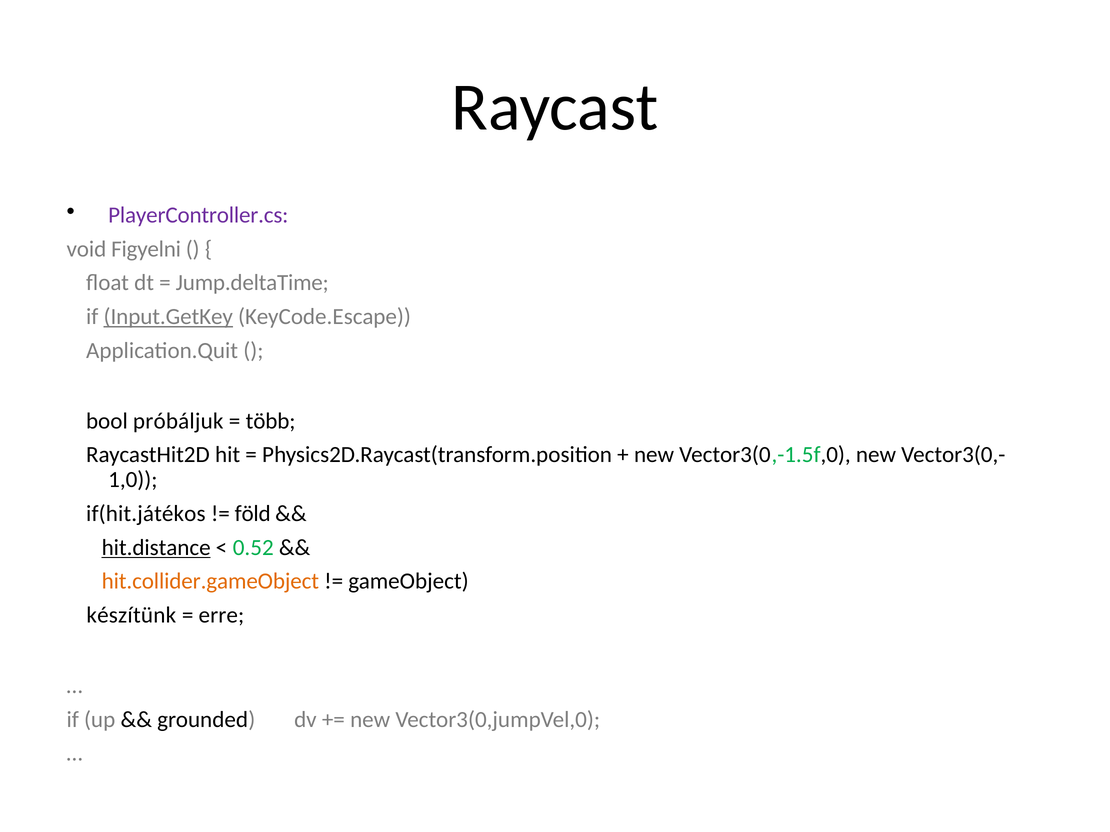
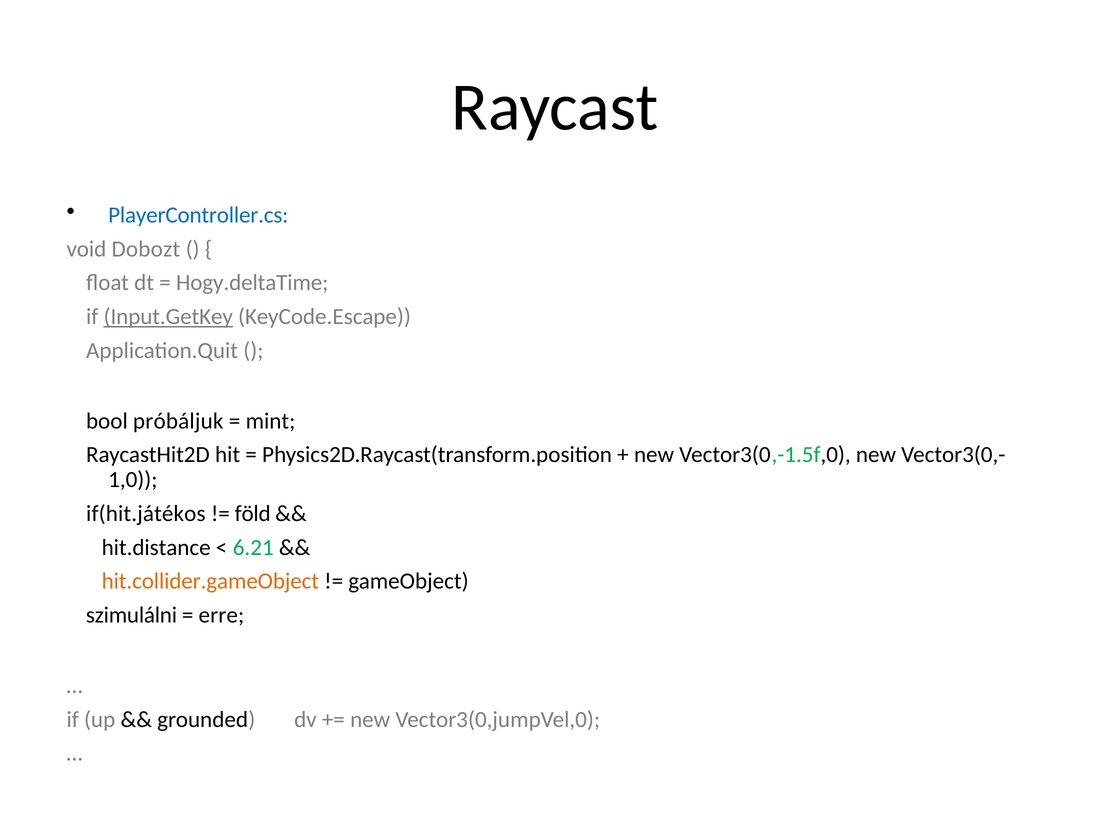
PlayerController.cs colour: purple -> blue (198, 215)
Figyelni: Figyelni -> Dobozt (146, 249)
Jump.deltaTime: Jump.deltaTime -> Hogy.deltaTime (252, 283)
több: több -> mint (271, 421)
hit.distance underline: present -> none (156, 548)
0.52: 0.52 -> 6.21 (253, 548)
készítünk: készítünk -> szimulálni (132, 616)
